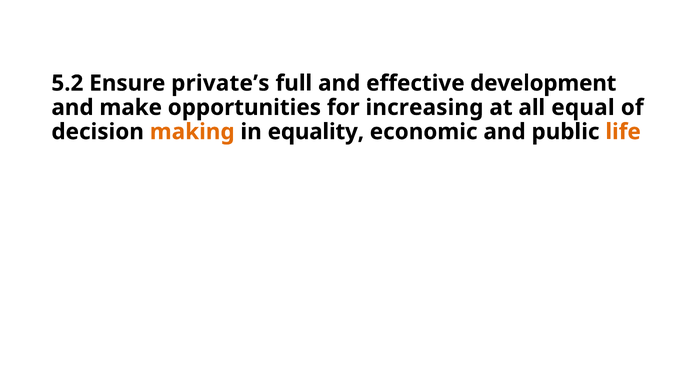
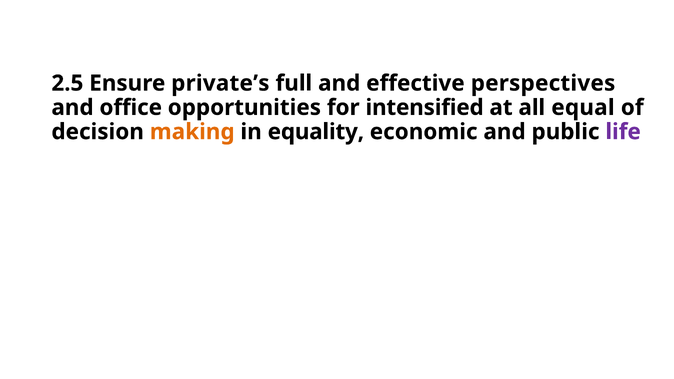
5.2: 5.2 -> 2.5 (67, 83)
development: development -> perspectives (543, 83)
make: make -> office (131, 108)
increasing: increasing -> intensified (425, 108)
life colour: orange -> purple (623, 132)
